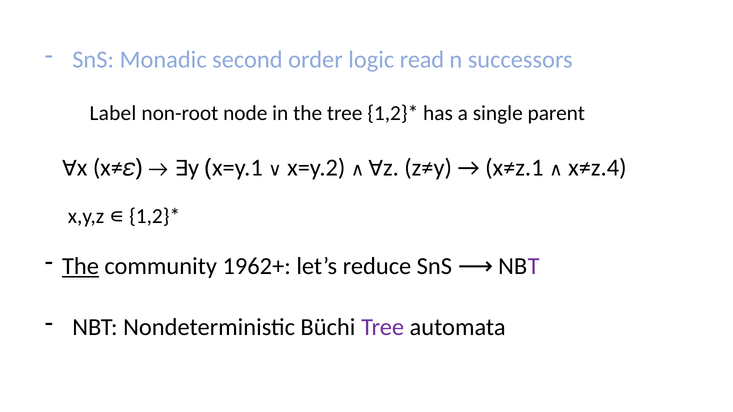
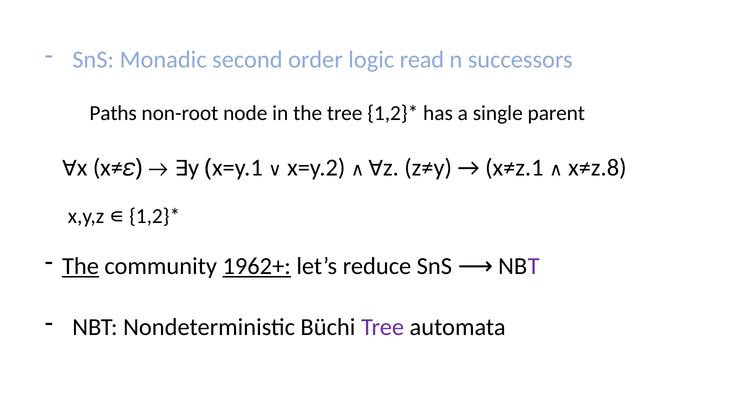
Label: Label -> Paths (113, 113)
x≠z.4: x≠z.4 -> x≠z.8 (597, 168)
1962+ underline: none -> present (257, 266)
